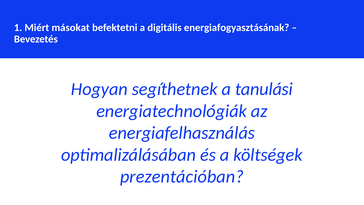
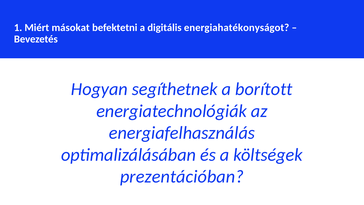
energiafogyasztásának: energiafogyasztásának -> energiahatékonyságot (237, 28)
tanulási: tanulási -> borított (264, 89)
